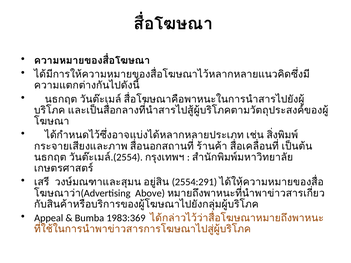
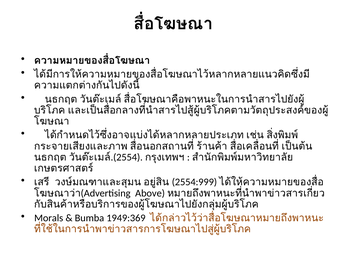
2554:291: 2554:291 -> 2554:999 (194, 182)
Appeal: Appeal -> Morals (49, 218)
1983:369: 1983:369 -> 1949:369 (126, 218)
